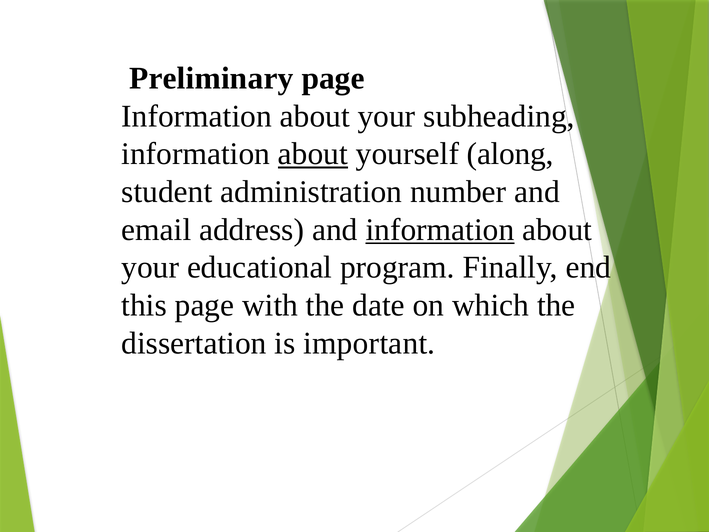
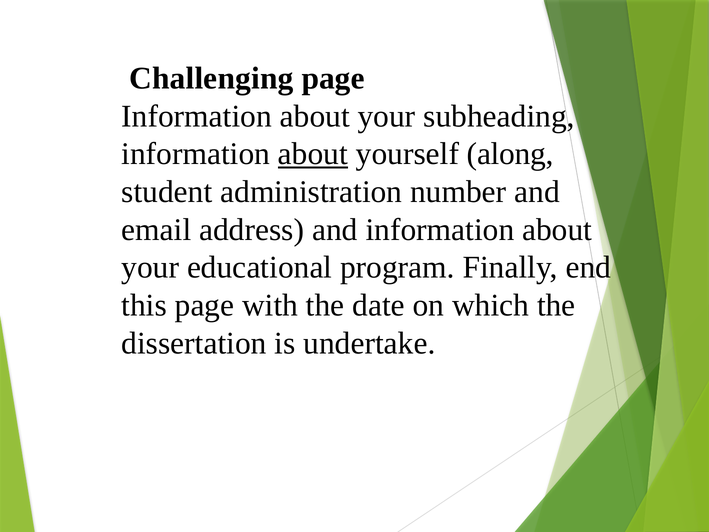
Preliminary: Preliminary -> Challenging (211, 78)
information underline: present -> none (440, 230)
important: important -> undertake (369, 343)
